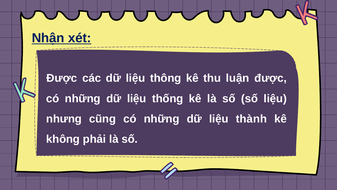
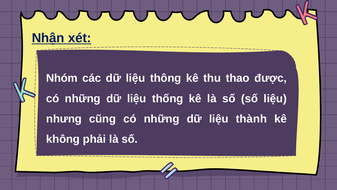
Được: Được -> Nhóm (62, 78)
luận: luận -> thao (238, 78)
